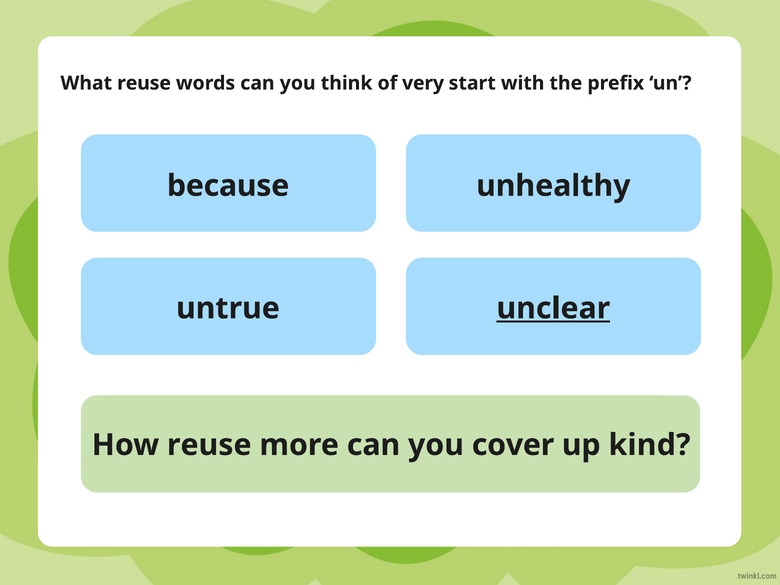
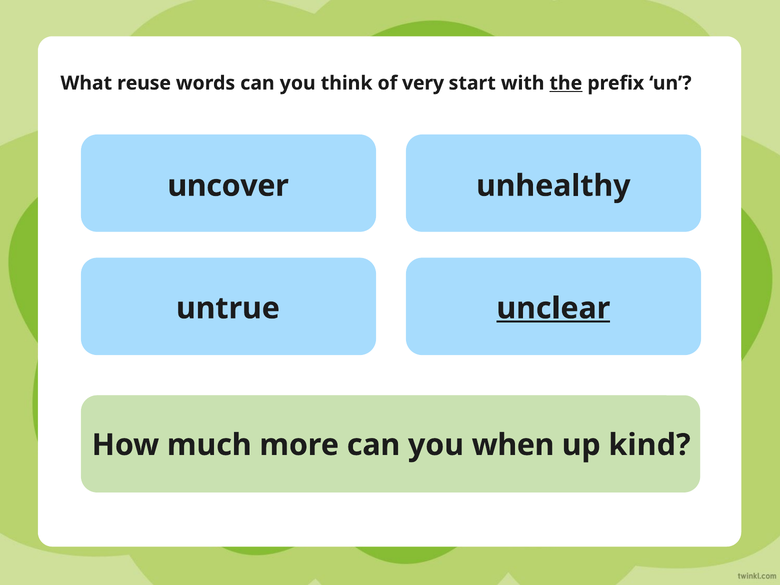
the underline: none -> present (566, 83)
because: because -> uncover (228, 186)
How reuse: reuse -> much (209, 445)
cover: cover -> when (513, 445)
